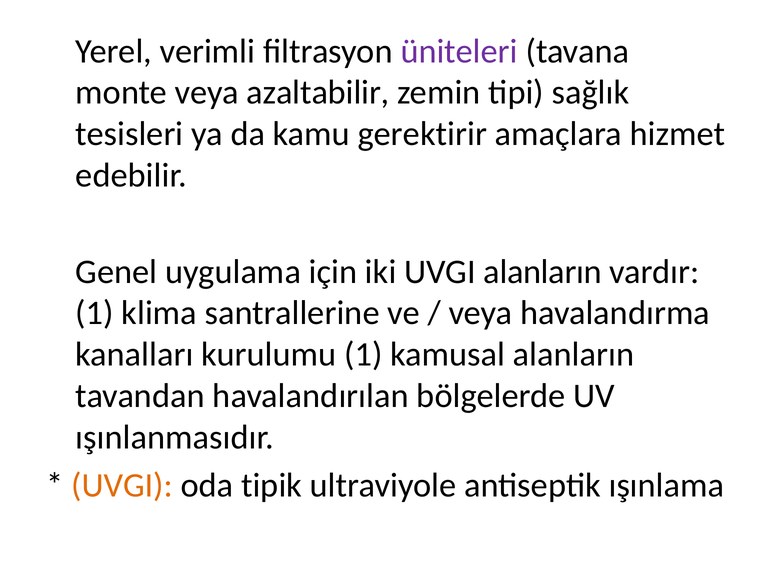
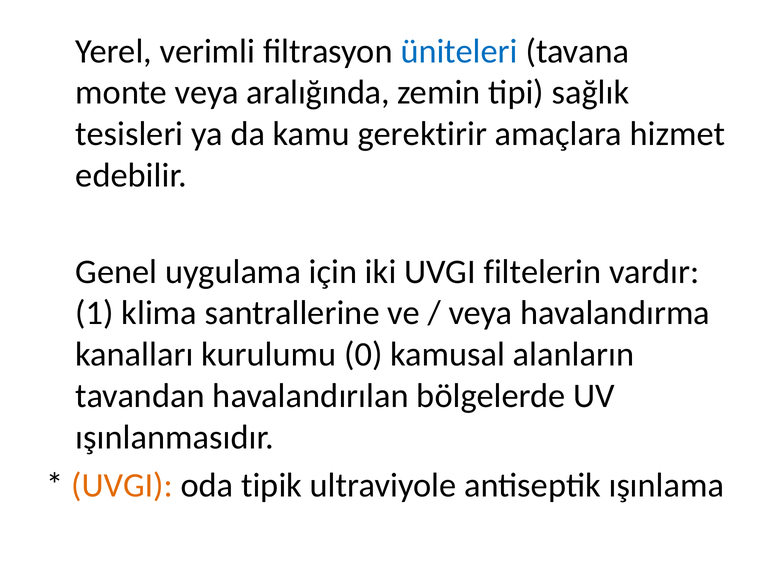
üniteleri colour: purple -> blue (459, 51)
azaltabilir: azaltabilir -> aralığında (318, 92)
UVGI alanların: alanların -> filtelerin (542, 272)
kurulumu 1: 1 -> 0 (363, 354)
